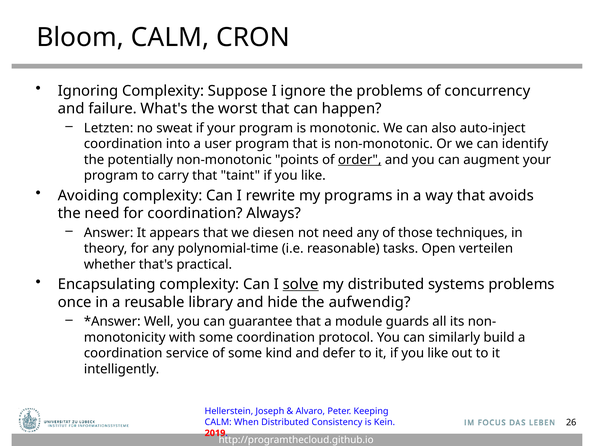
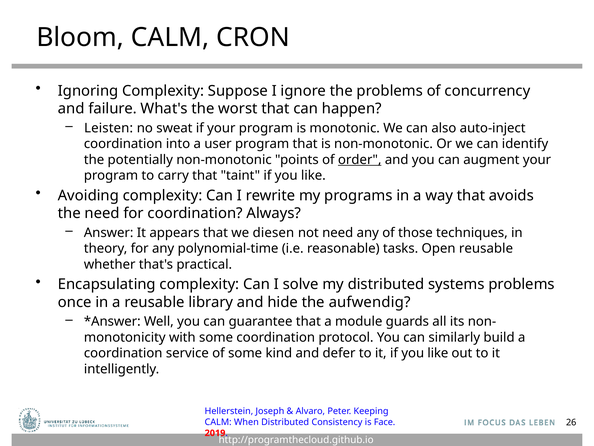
Letzten: Letzten -> Leisten (109, 128)
Open verteilen: verteilen -> reusable (486, 248)
solve underline: present -> none (301, 284)
Kein: Kein -> Face (385, 422)
